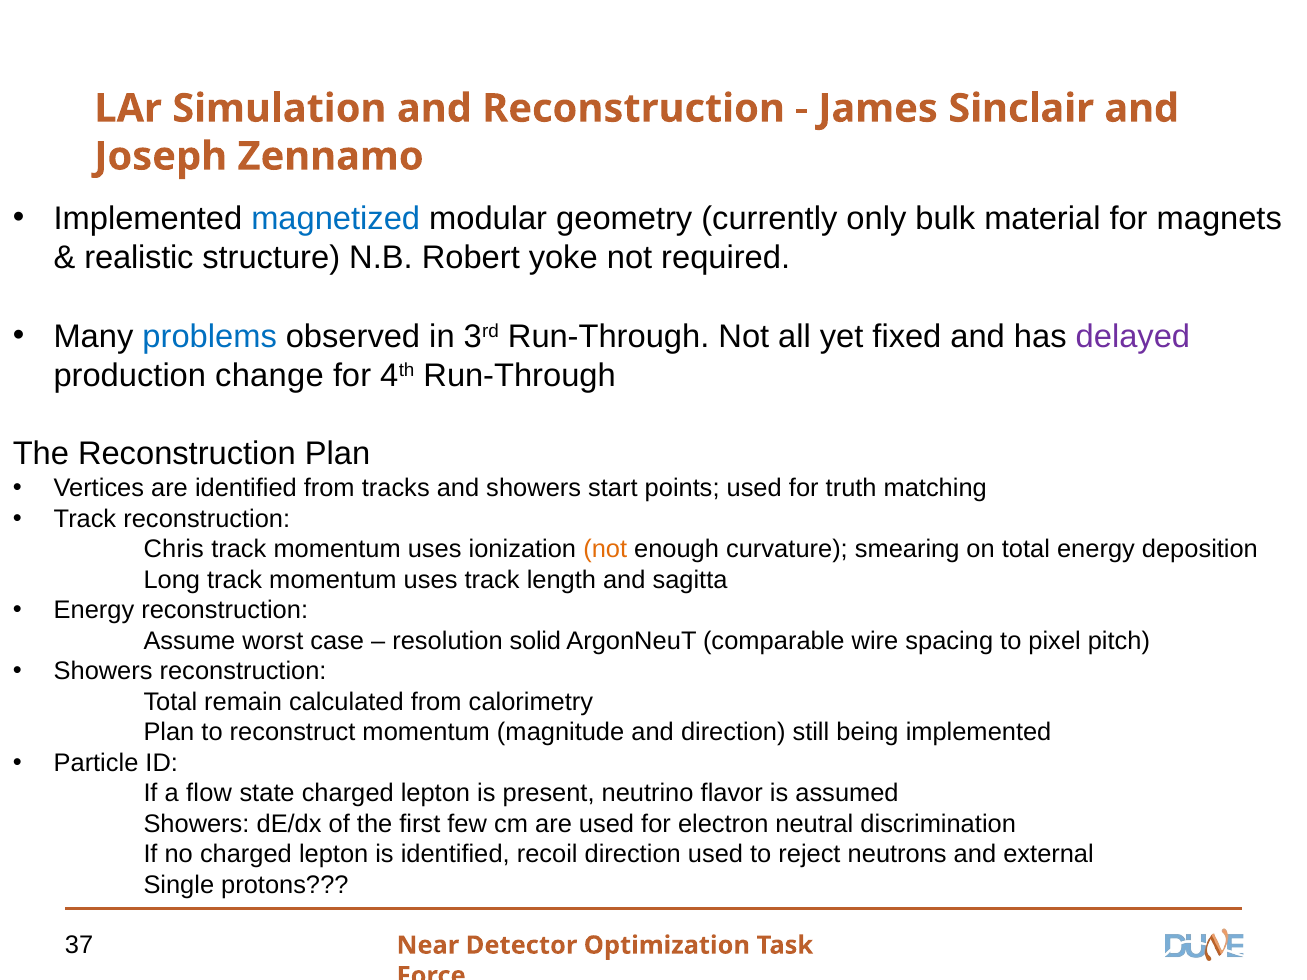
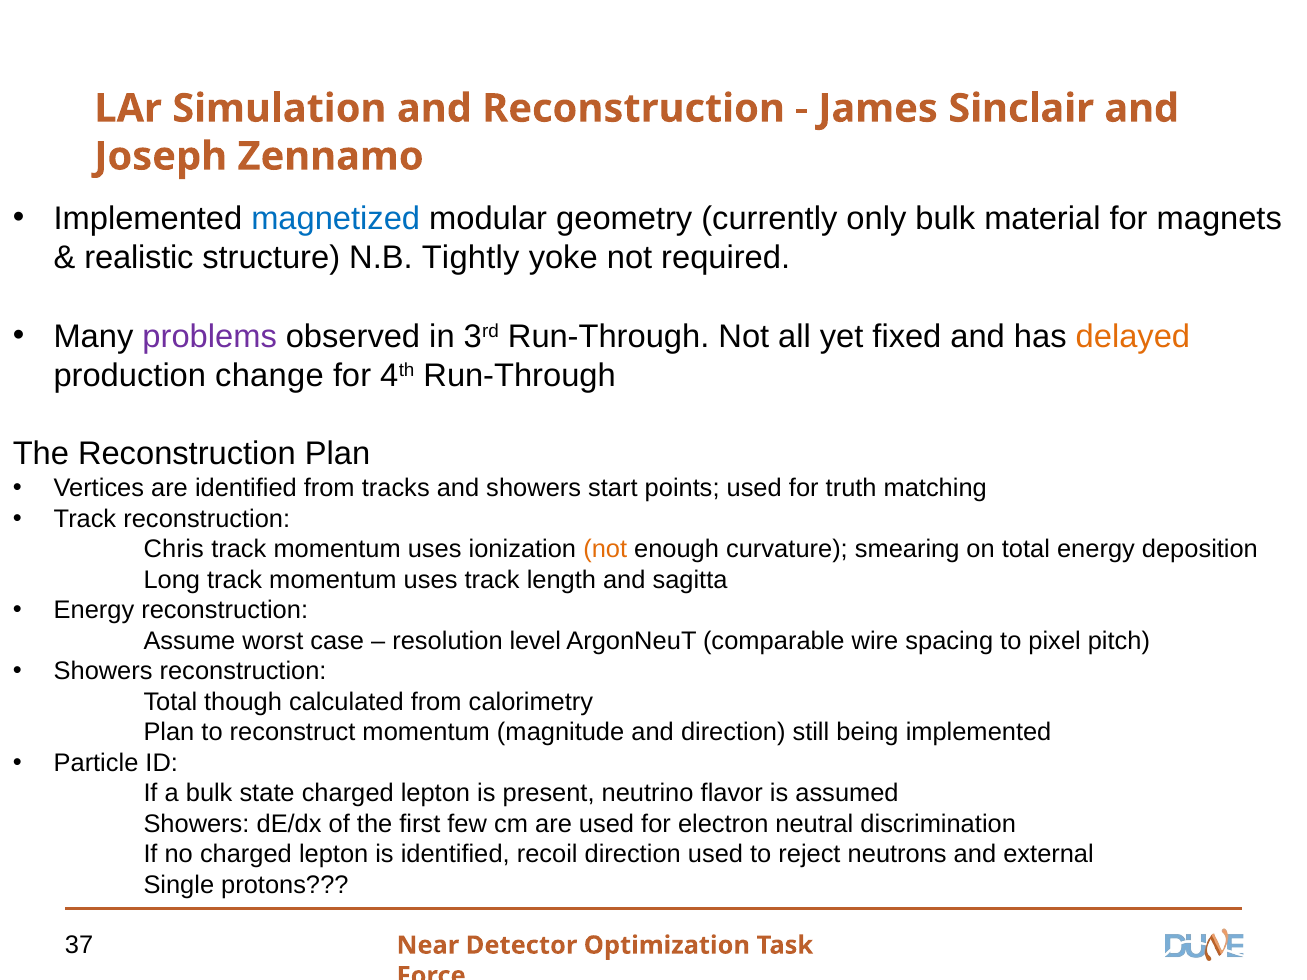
Robert: Robert -> Tightly (471, 258)
problems colour: blue -> purple (210, 337)
delayed colour: purple -> orange (1133, 337)
solid: solid -> level (535, 641)
remain: remain -> though (243, 702)
a flow: flow -> bulk (209, 794)
